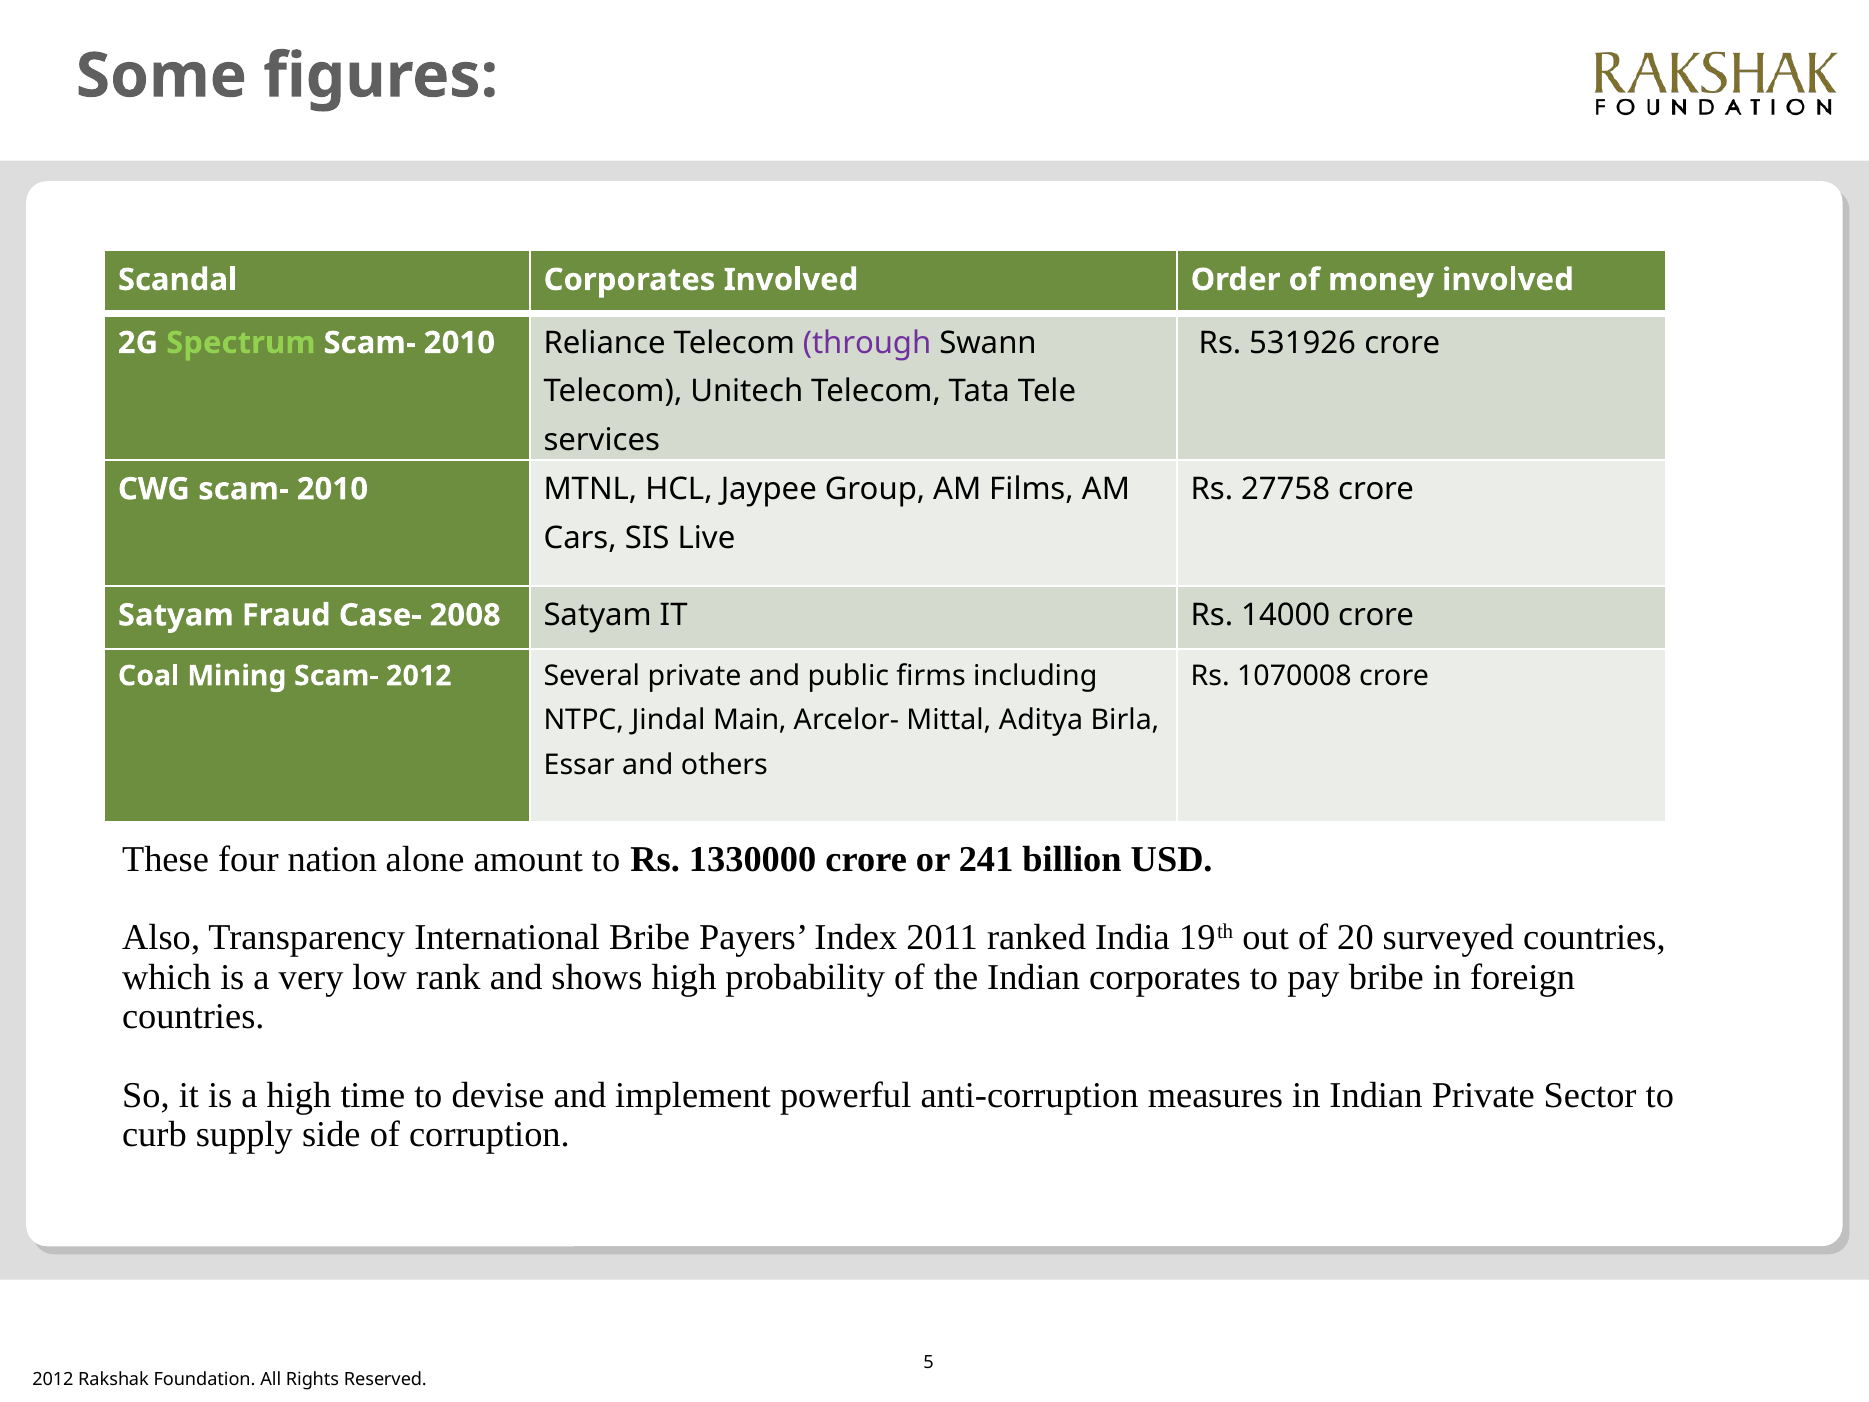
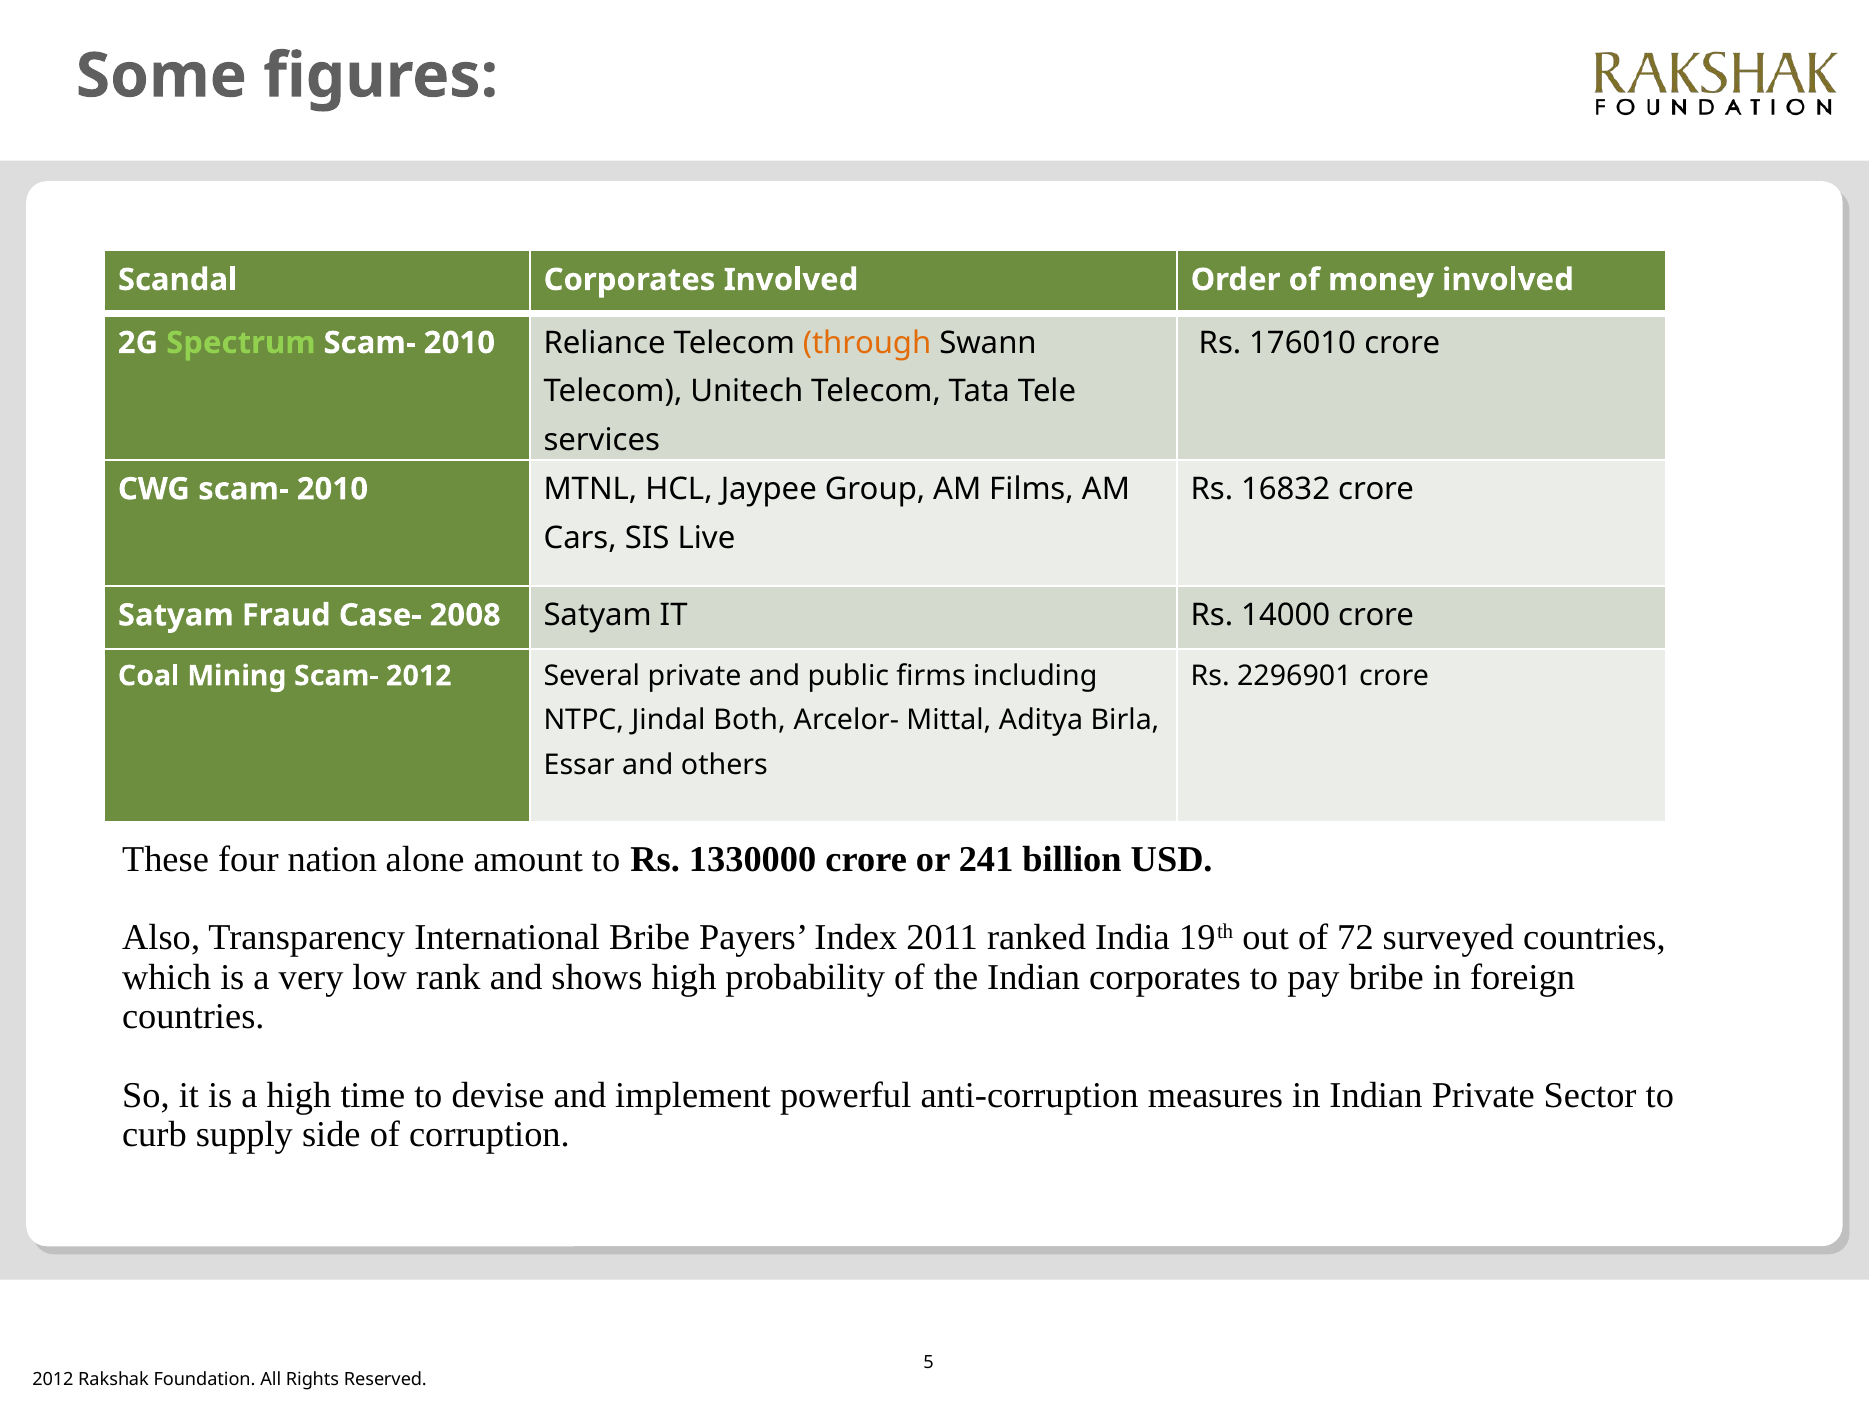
531926: 531926 -> 176010 (1303, 343)
through colour: purple -> orange (867, 343)
27758: 27758 -> 16832 (1286, 489)
1070008: 1070008 -> 2296901 (1294, 676)
Main: Main -> Both (750, 720)
20: 20 -> 72 (1355, 938)
